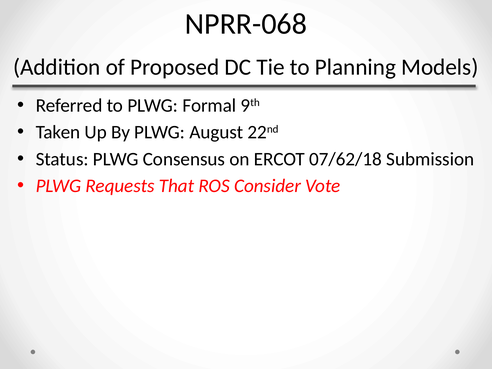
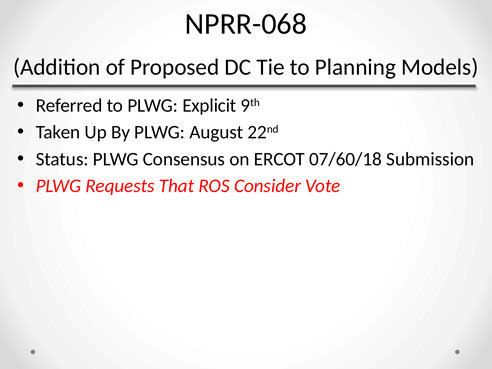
Formal: Formal -> Explicit (209, 105)
07/62/18: 07/62/18 -> 07/60/18 (346, 159)
